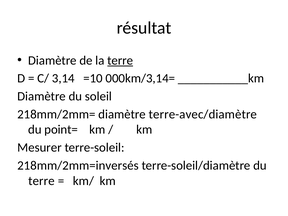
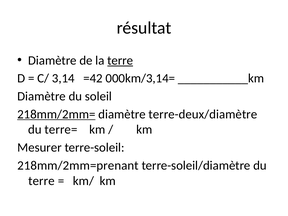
=10: =10 -> =42 (93, 78)
218mm/2mm= underline: none -> present (56, 114)
terre-avec/diamètre: terre-avec/diamètre -> terre-deux/diamètre (203, 114)
point=: point= -> terre= (61, 130)
218mm/2mm=inversés: 218mm/2mm=inversés -> 218mm/2mm=prenant (78, 165)
